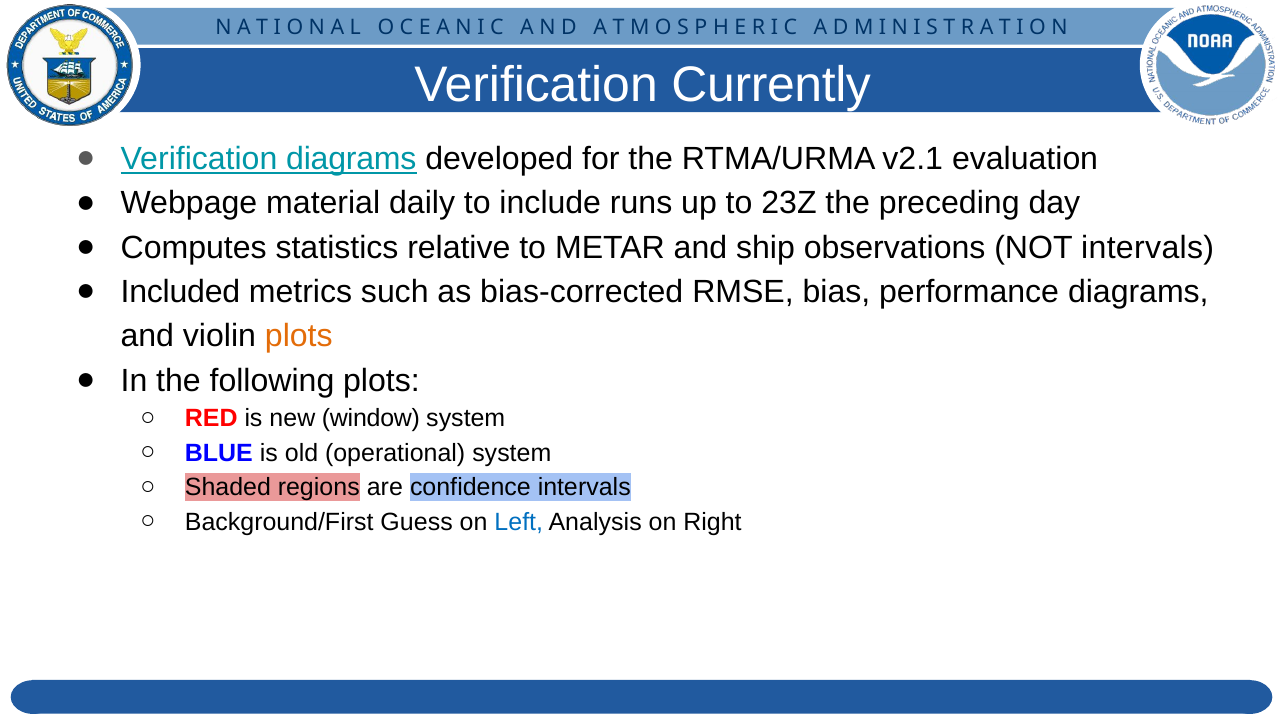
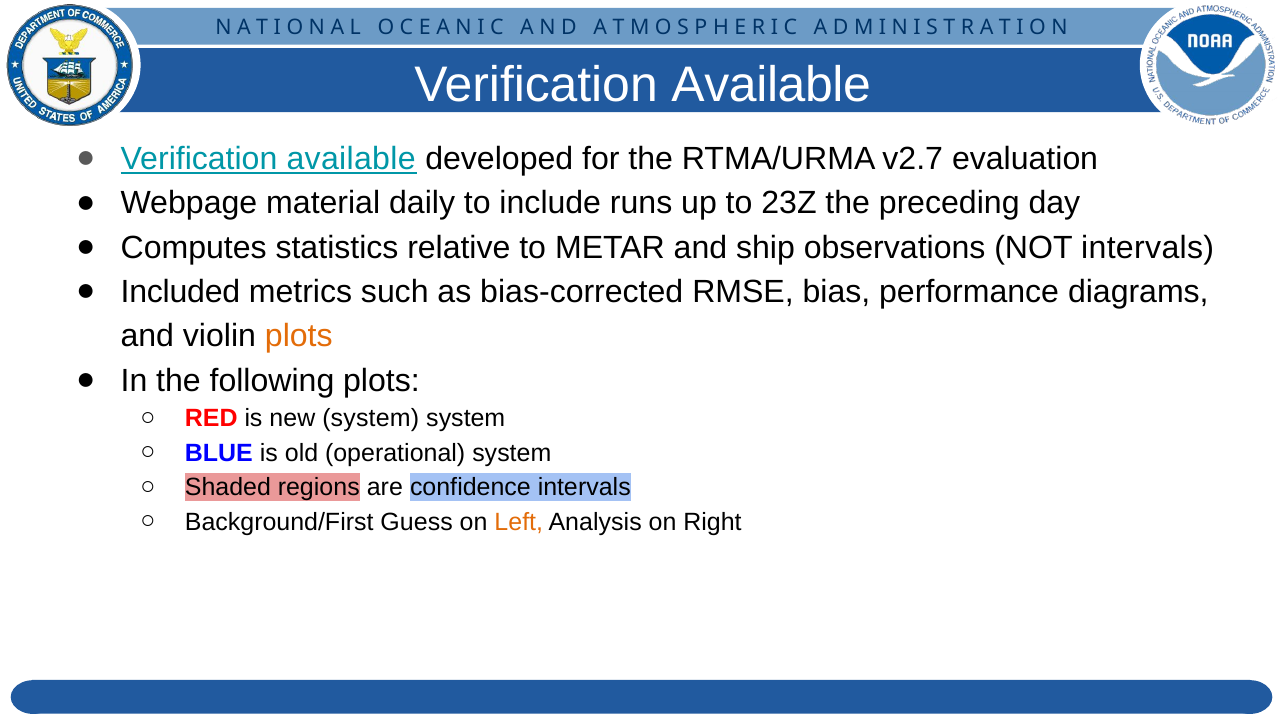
Currently: Currently -> Available (771, 85)
diagrams: diagrams -> available (351, 159)
v2.1: v2.1 -> v2.7 (913, 159)
new window: window -> system (371, 418)
Left colour: blue -> orange (519, 522)
